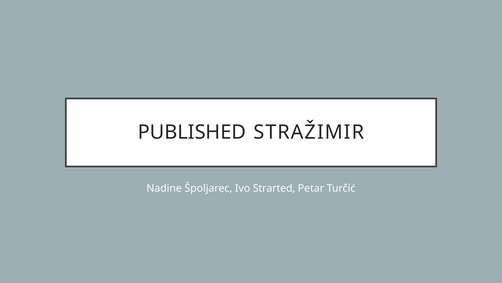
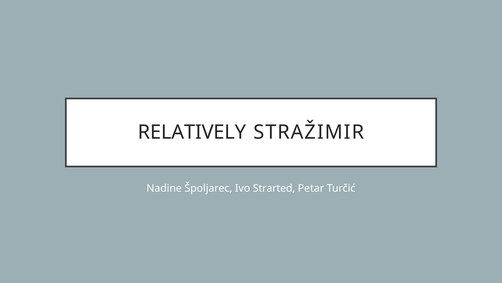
PUBLISHED: PUBLISHED -> RELATIVELY (192, 132)
